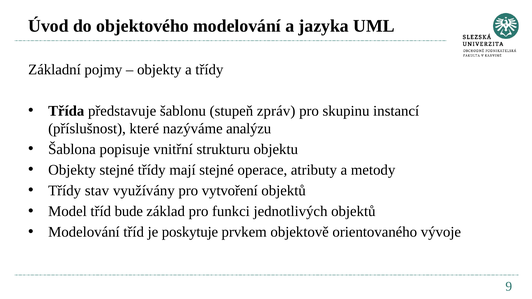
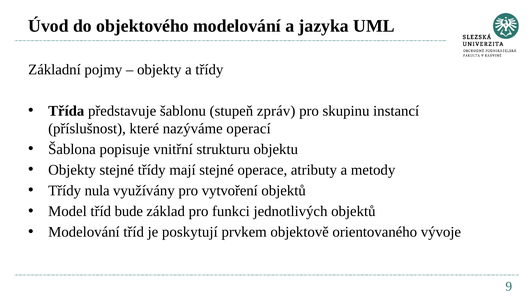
analýzu: analýzu -> operací (249, 129)
stav: stav -> nula (97, 191)
poskytuje: poskytuje -> poskytují (190, 232)
